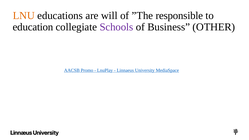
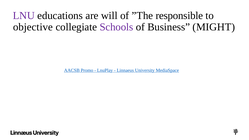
LNU colour: orange -> purple (24, 16)
education: education -> objective (33, 27)
OTHER: OTHER -> MIGHT (214, 27)
